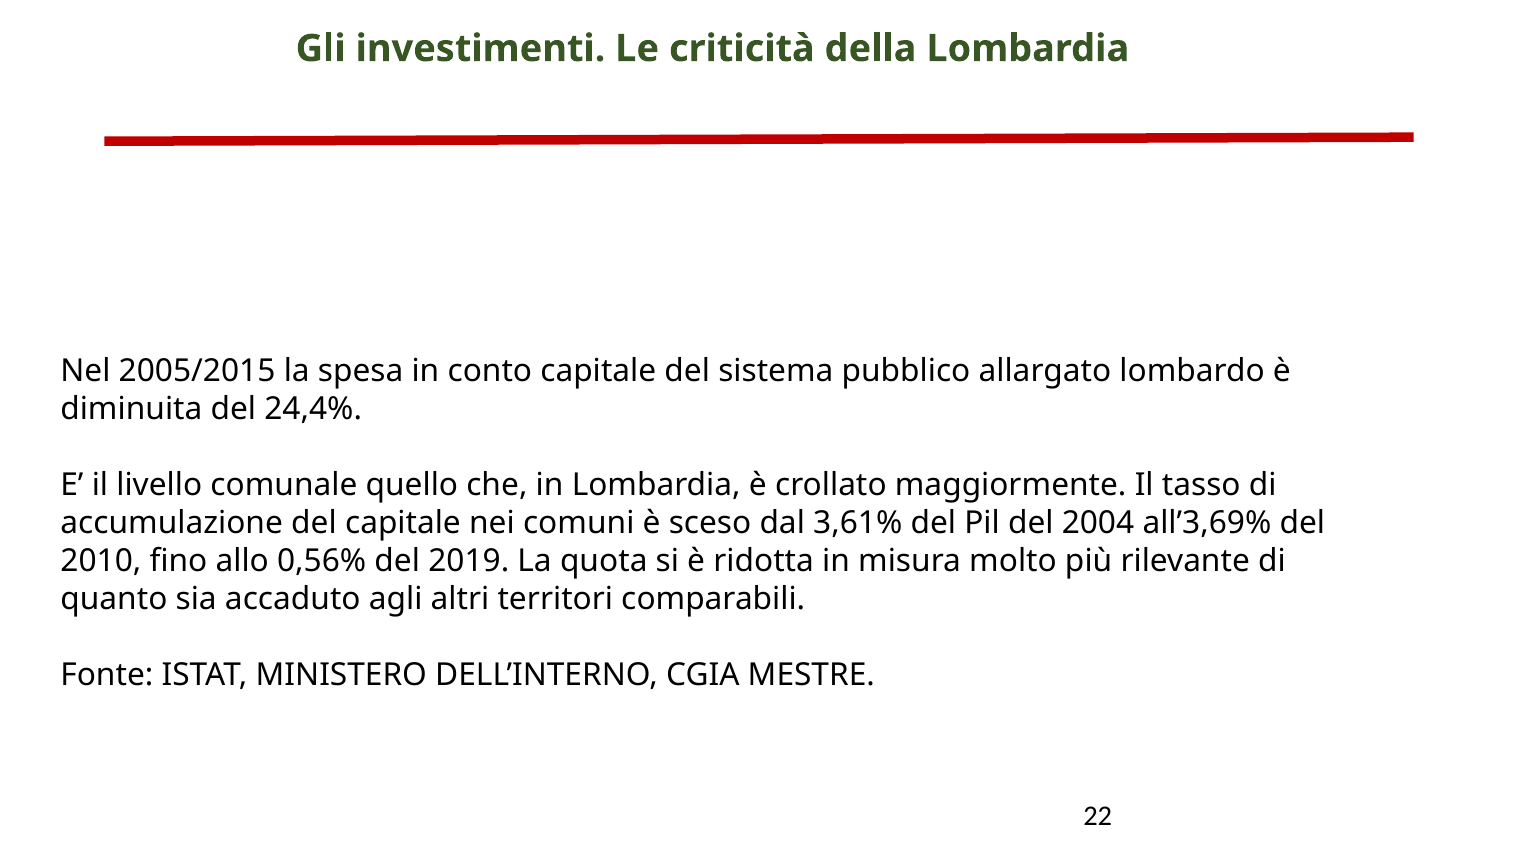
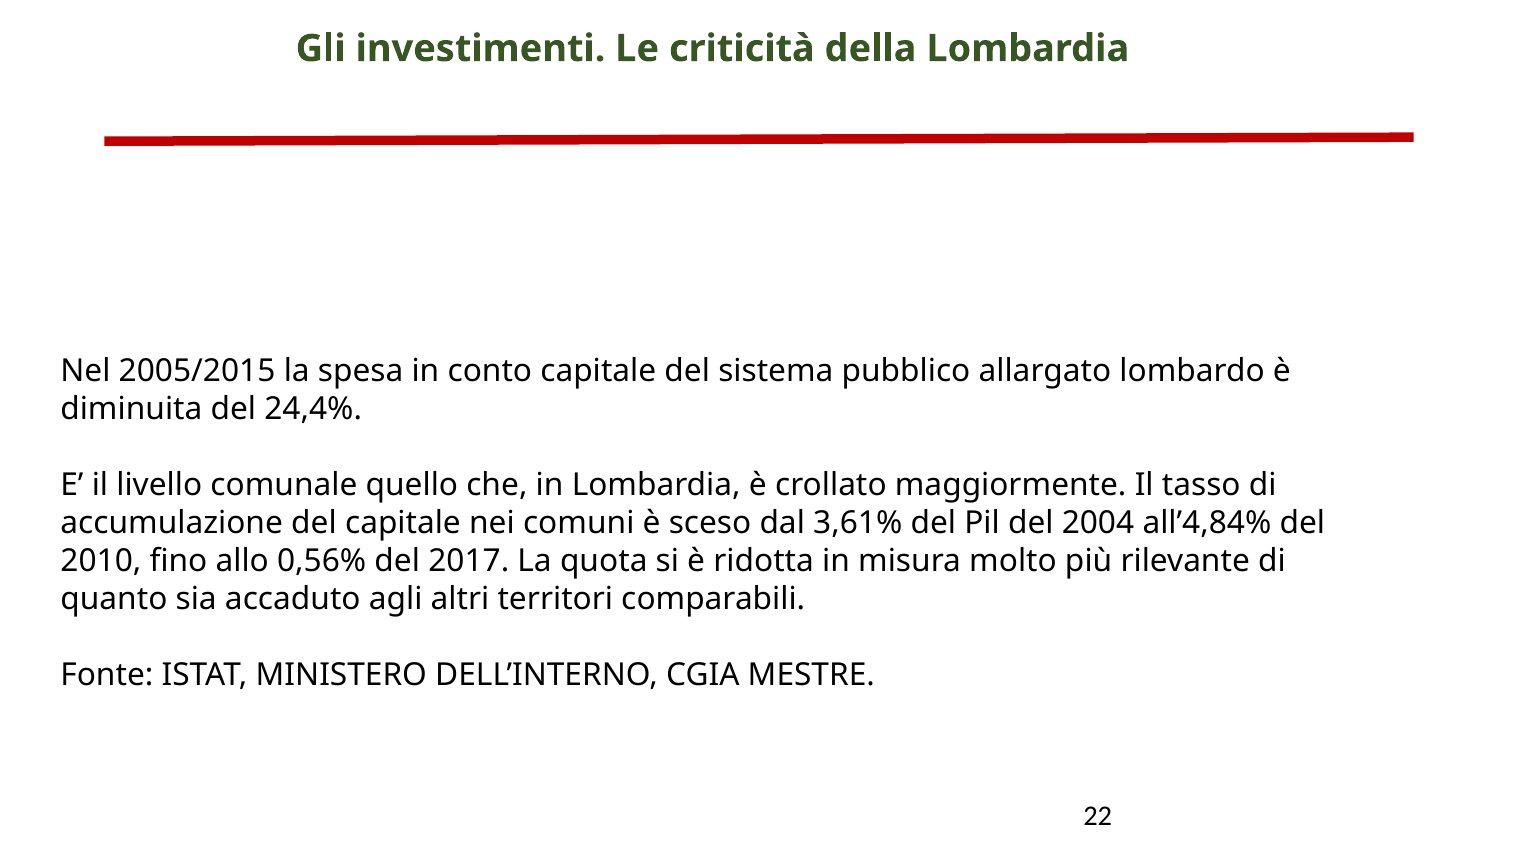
all’3,69%: all’3,69% -> all’4,84% (1207, 523)
2019: 2019 -> 2017 (469, 561)
